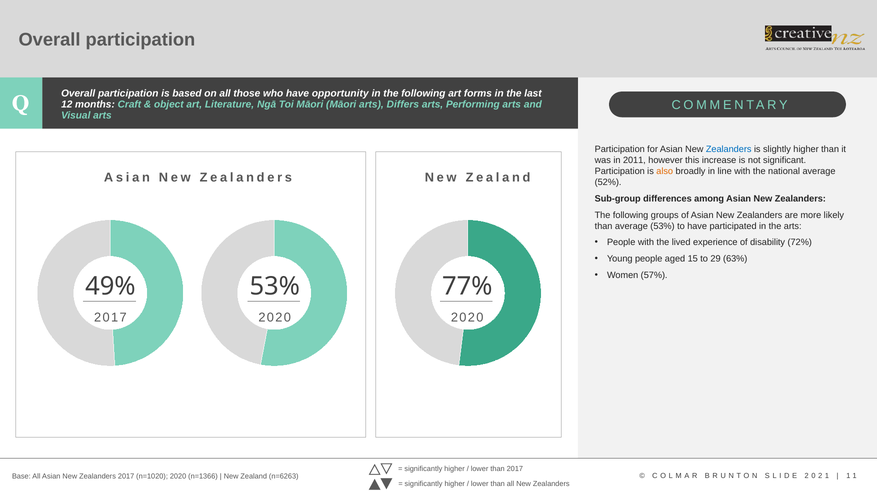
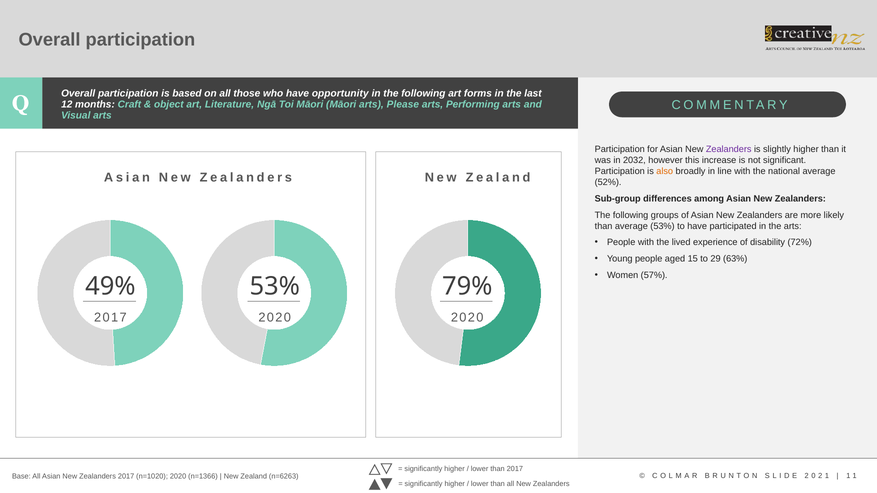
Differs: Differs -> Please (403, 105)
Zealanders colour: blue -> purple (729, 149)
2011: 2011 -> 2032 (634, 160)
77%: 77% -> 79% (467, 287)
